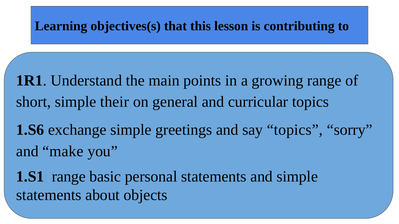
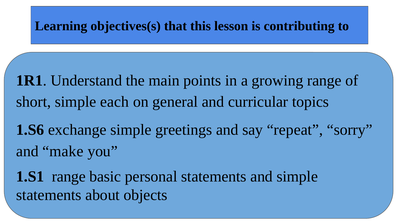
their: their -> each (115, 102)
say topics: topics -> repeat (295, 130)
